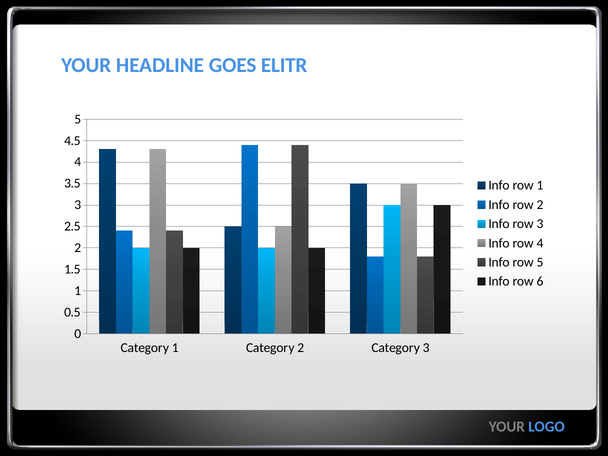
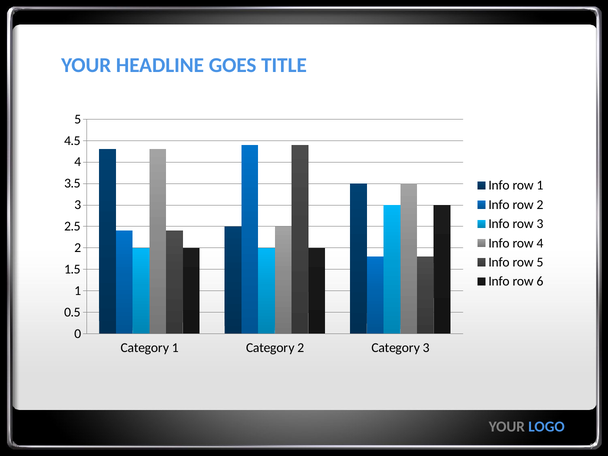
ELITR: ELITR -> TITLE (284, 65)
